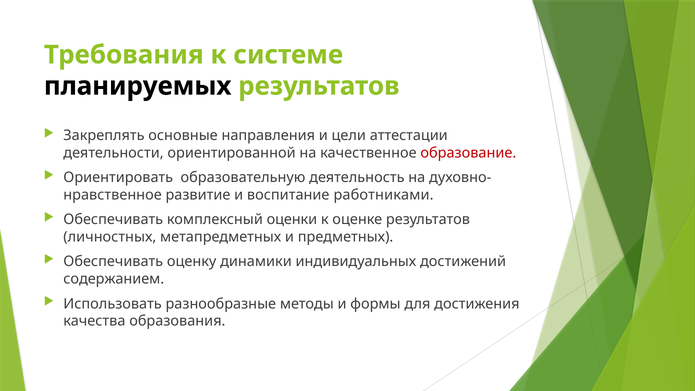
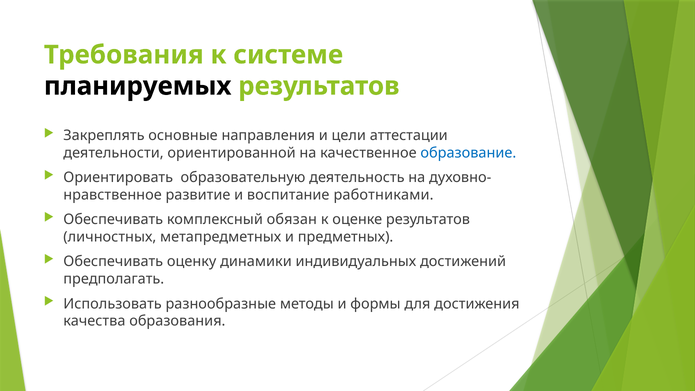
образование colour: red -> blue (468, 153)
оценки: оценки -> обязан (292, 220)
содержанием: содержанием -> предполагать (114, 279)
